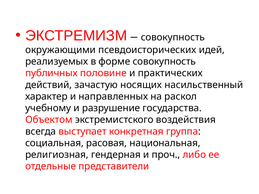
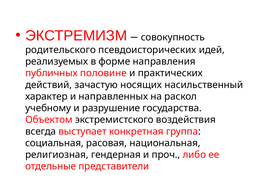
окружающими: окружающими -> родительского (61, 50)
форме совокупность: совокупность -> направления (164, 62)
